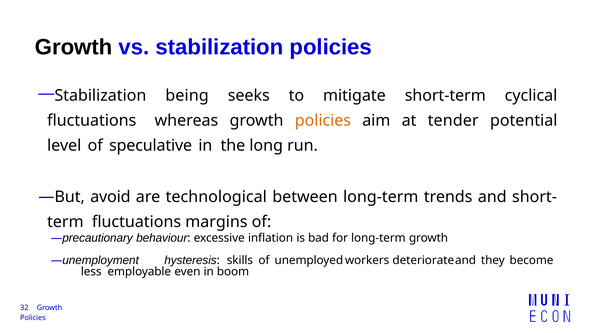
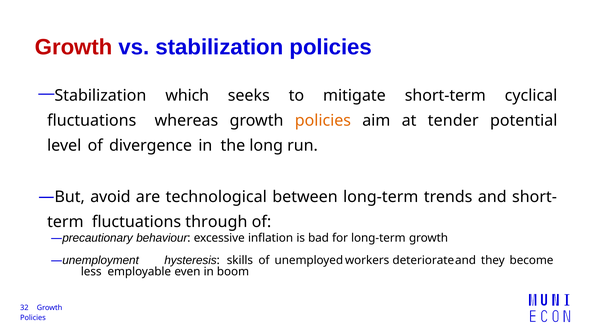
Growth colour: black -> red (74, 47)
being: being -> which (187, 96)
speculative: speculative -> divergence (151, 146)
margins: margins -> through (216, 222)
